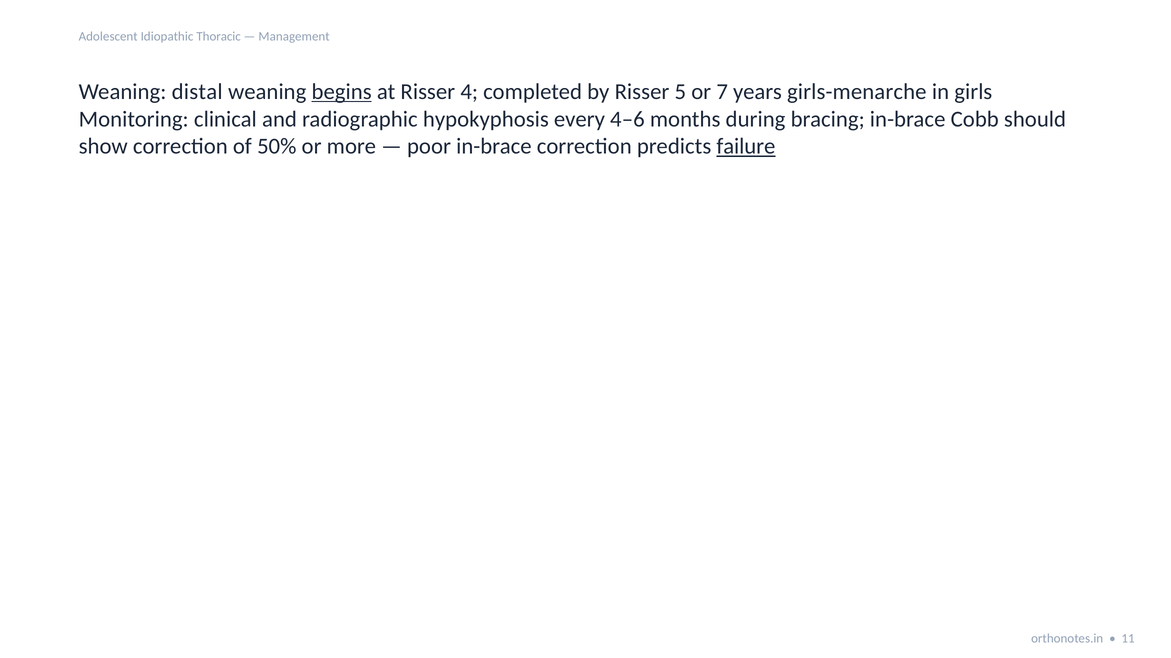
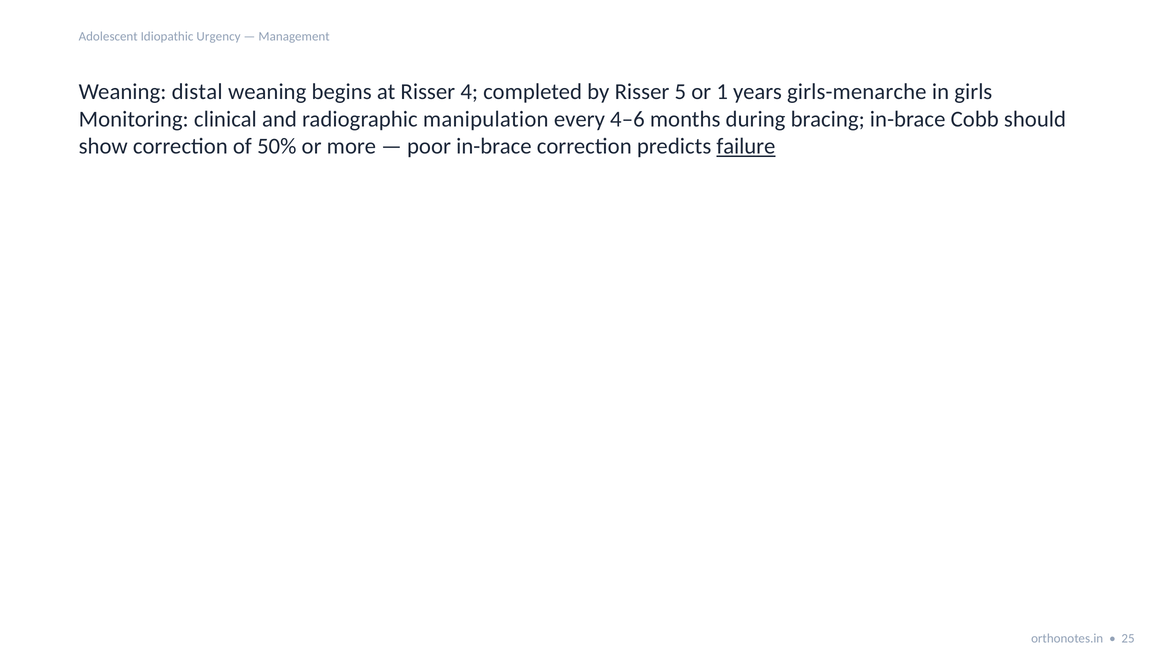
Thoracic: Thoracic -> Urgency (219, 36)
begins underline: present -> none (342, 92)
7: 7 -> 1 (722, 92)
hypokyphosis: hypokyphosis -> manipulation (486, 119)
11: 11 -> 25 (1128, 639)
